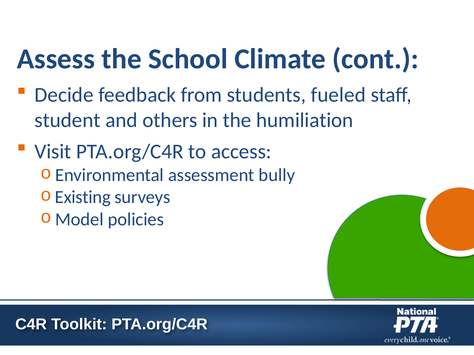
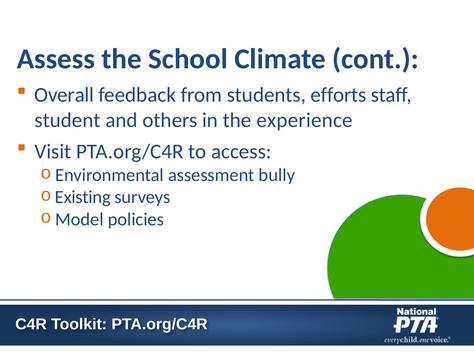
Decide: Decide -> Overall (64, 95)
fueled: fueled -> efforts (339, 95)
humiliation: humiliation -> experience (305, 120)
